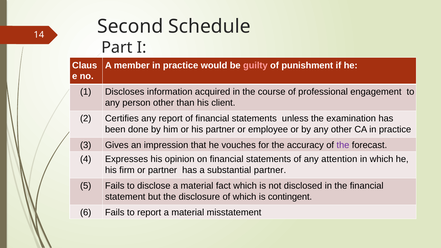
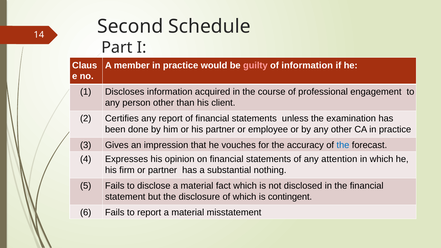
of punishment: punishment -> information (307, 65)
the colour: purple -> blue (343, 145)
substantial partner: partner -> nothing (270, 170)
